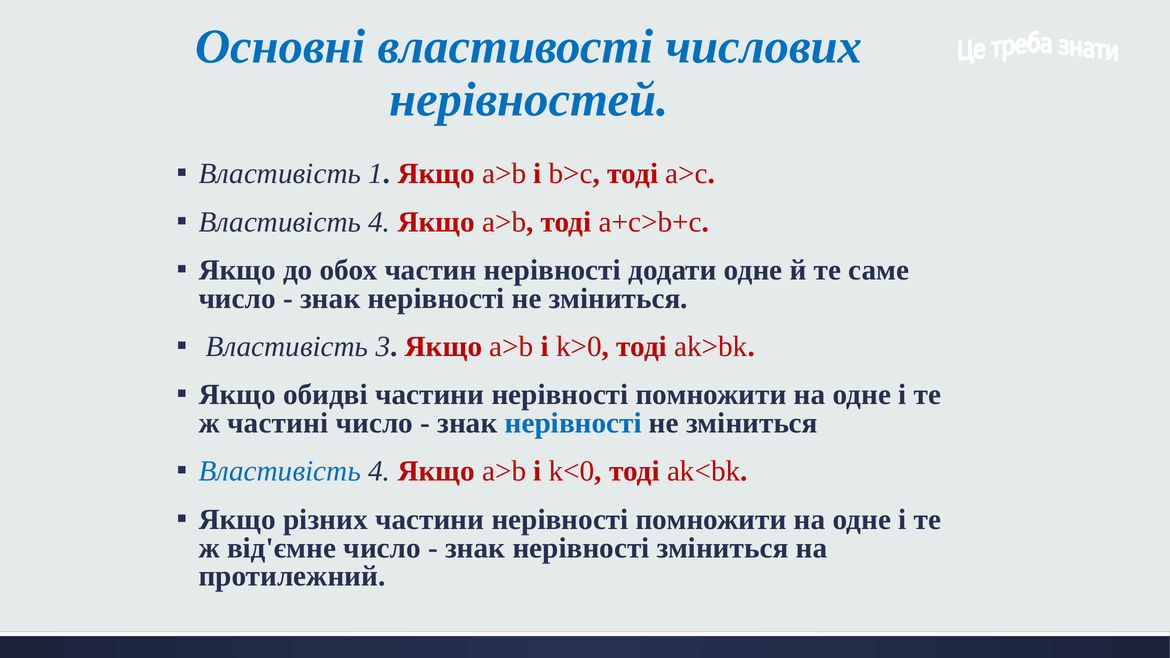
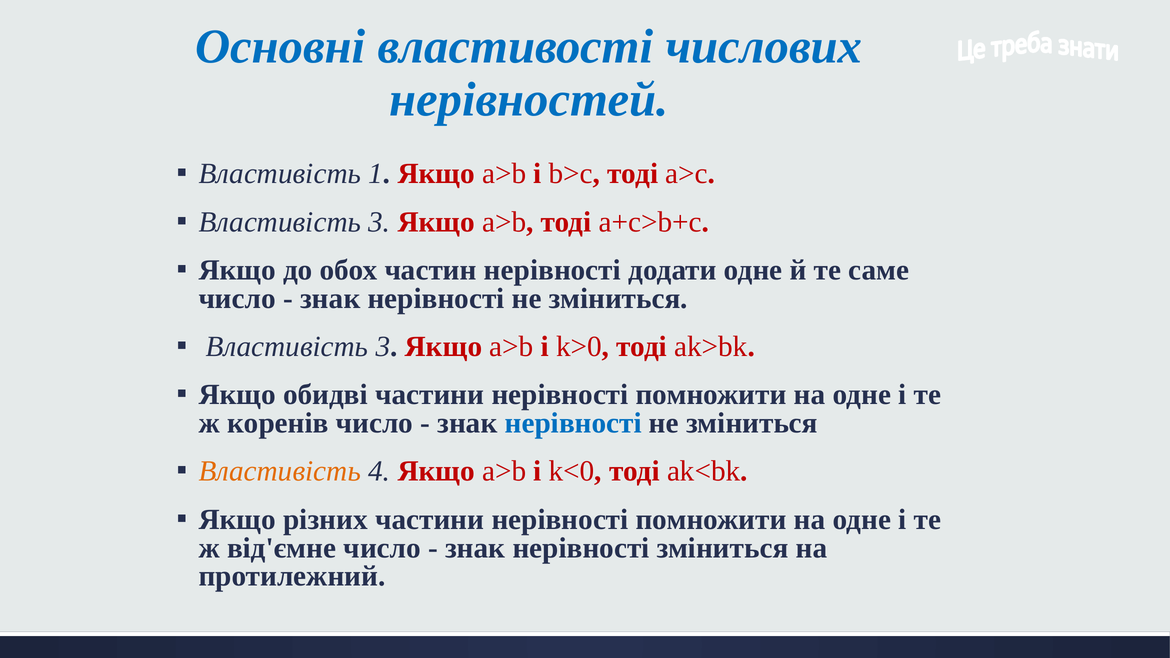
4: 4 -> 3 (379, 222)
частині: частині -> коренів (278, 423)
Властивість colour: blue -> orange (280, 471)
